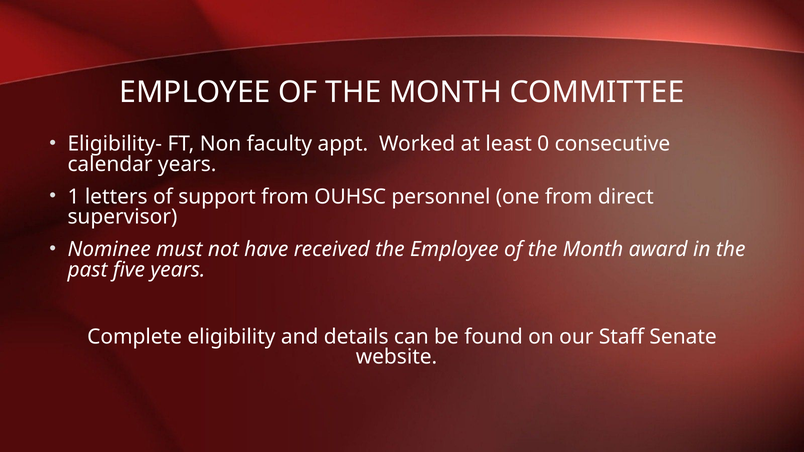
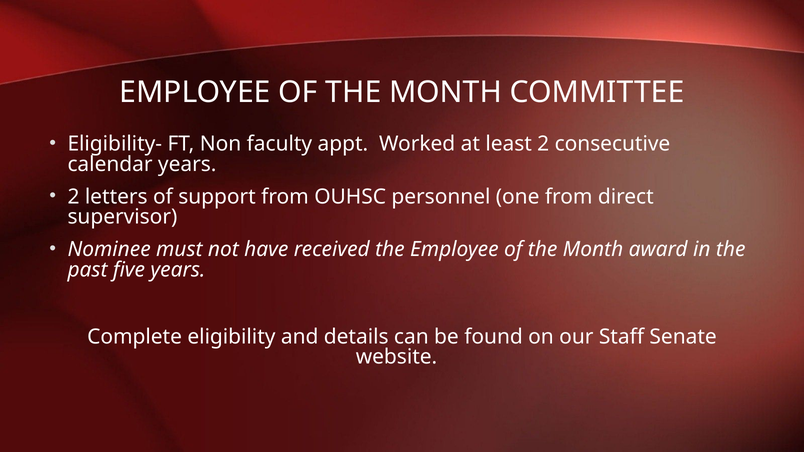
least 0: 0 -> 2 (543, 144)
1: 1 -> 2 (74, 197)
